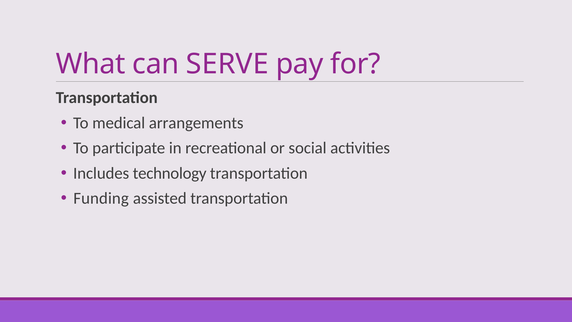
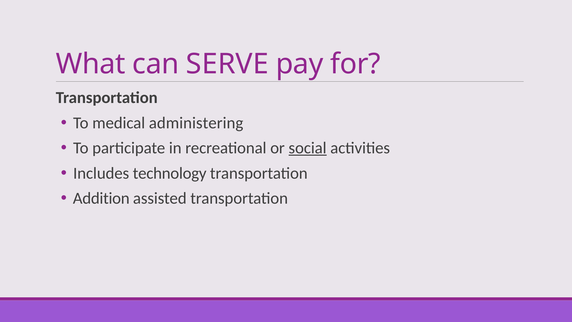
arrangements: arrangements -> administering (196, 123)
social underline: none -> present (308, 148)
Funding: Funding -> Addition (101, 198)
